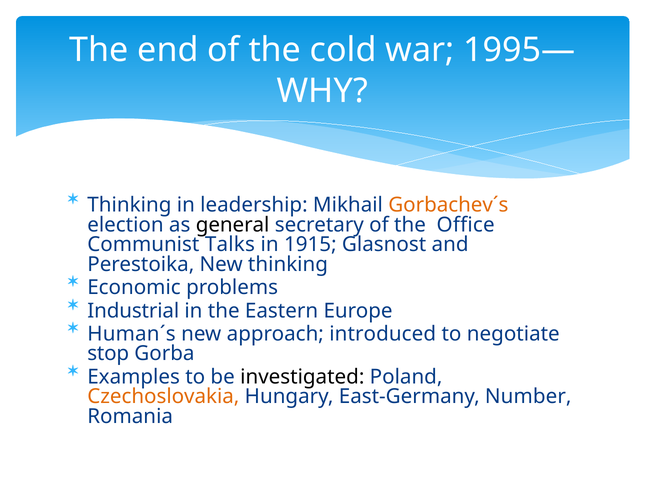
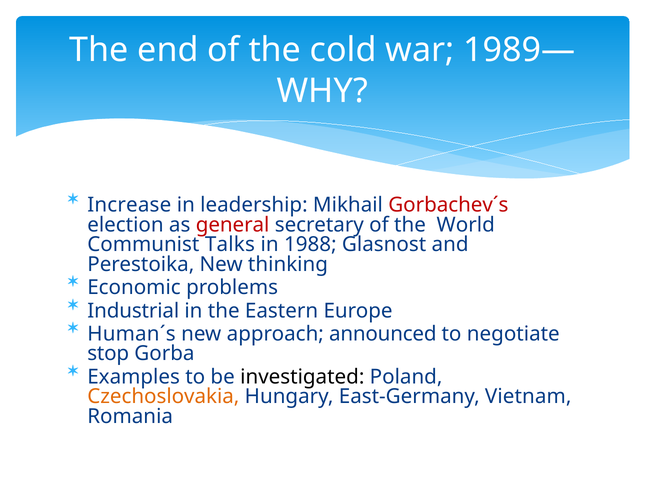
1995—: 1995— -> 1989— (519, 50)
Thinking: Thinking -> Increase (129, 205)
Gorbachev´s colour: orange -> red (448, 205)
general colour: black -> red (233, 225)
Office: Office -> World (466, 225)
1915: 1915 -> 1988 (310, 244)
introduced: introduced -> announced (383, 334)
Number: Number -> Vietnam (528, 396)
